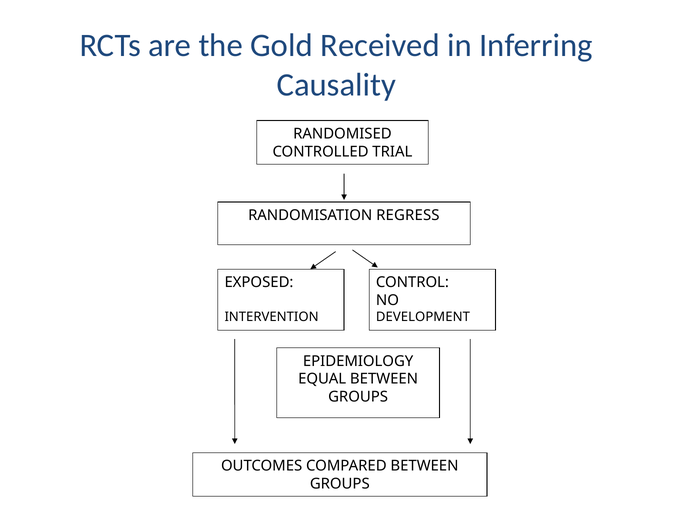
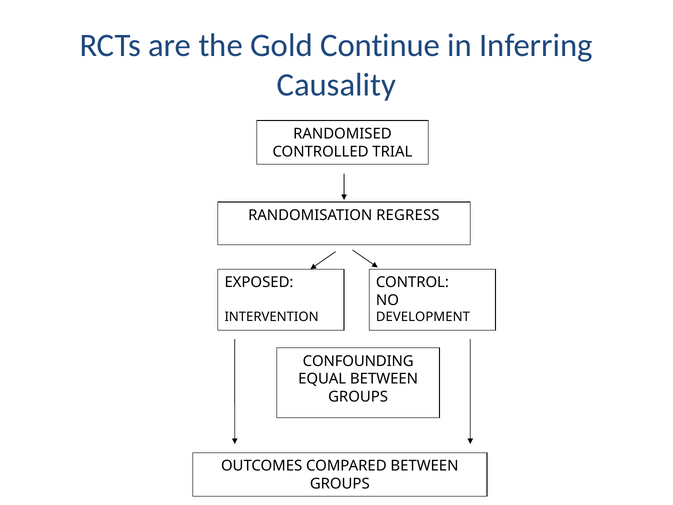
Received: Received -> Continue (380, 45)
EPIDEMIOLOGY: EPIDEMIOLOGY -> CONFOUNDING (358, 361)
